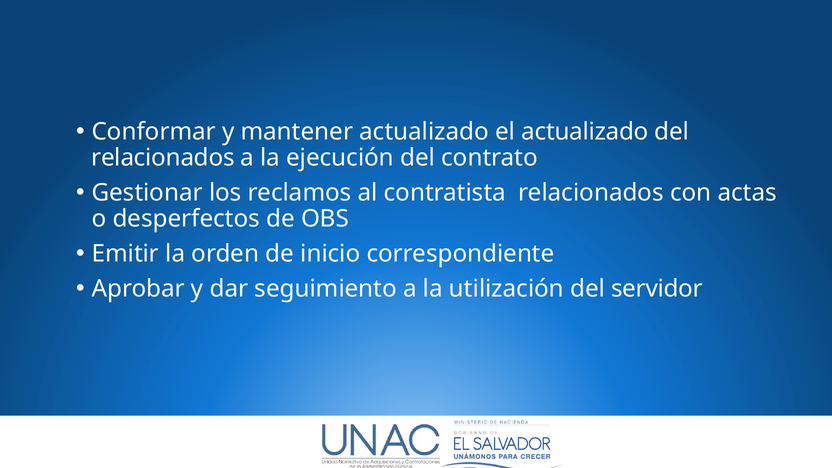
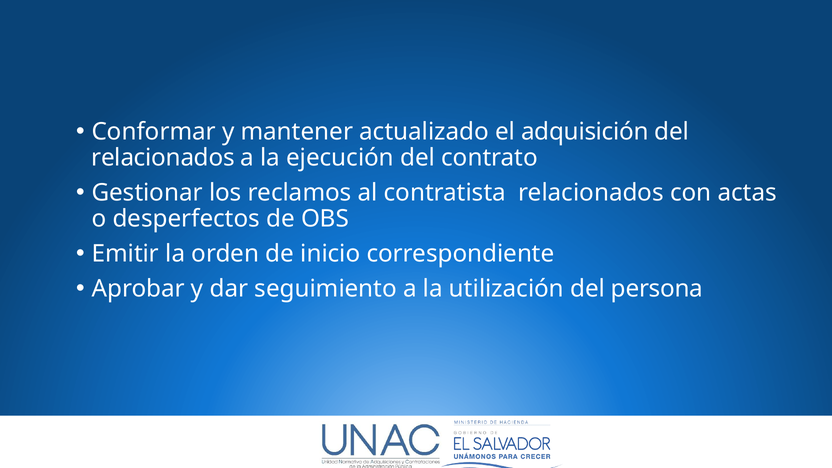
el actualizado: actualizado -> adquisición (585, 132)
servidor: servidor -> persona (657, 289)
